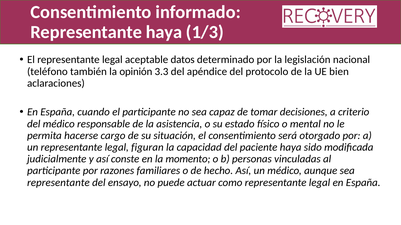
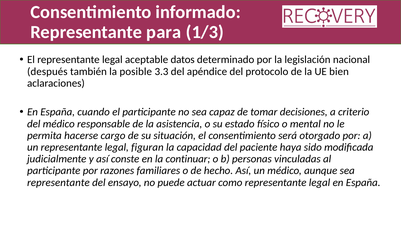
Representante haya: haya -> para (164, 32)
teléfono: teléfono -> después (47, 72)
opinión: opinión -> posible (136, 72)
momento: momento -> continuar (188, 159)
